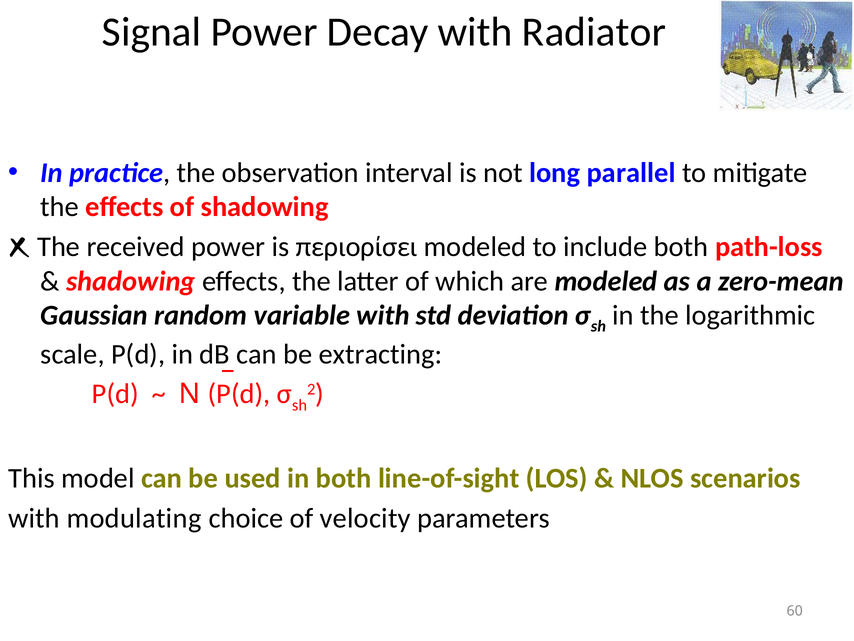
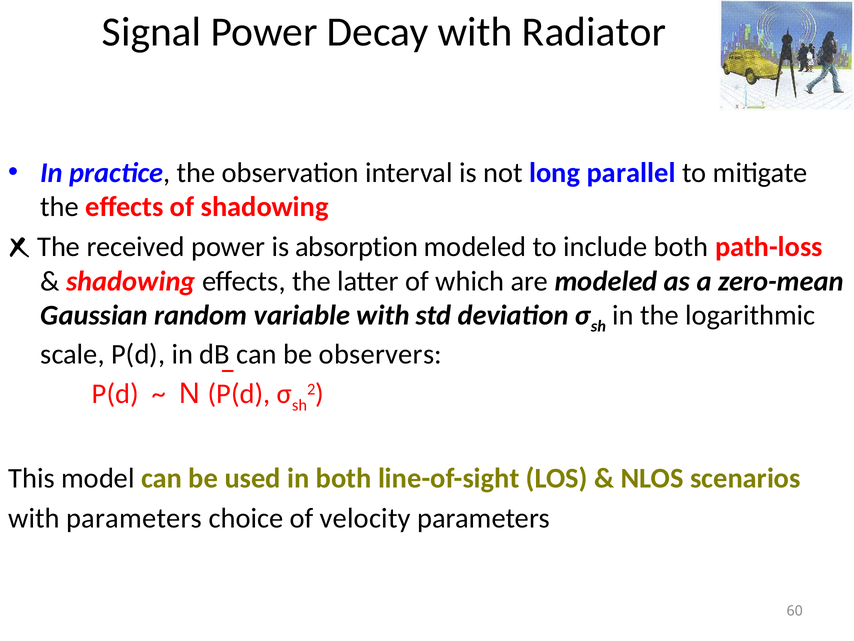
περιορίσει: περιορίσει -> absorption (357, 247)
extracting: extracting -> observers (380, 354)
with modulating: modulating -> parameters (134, 518)
